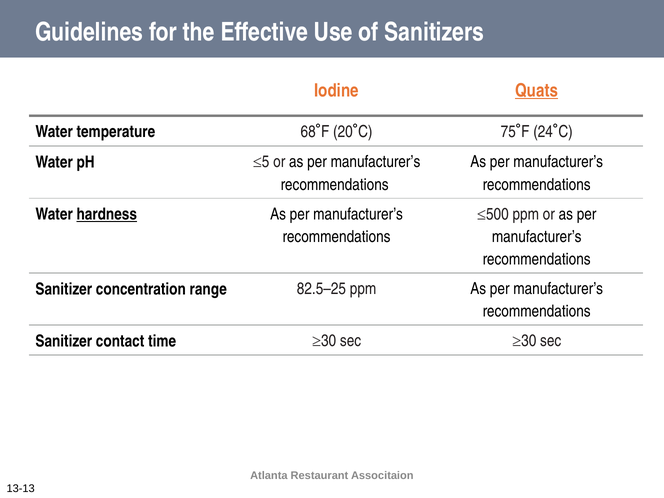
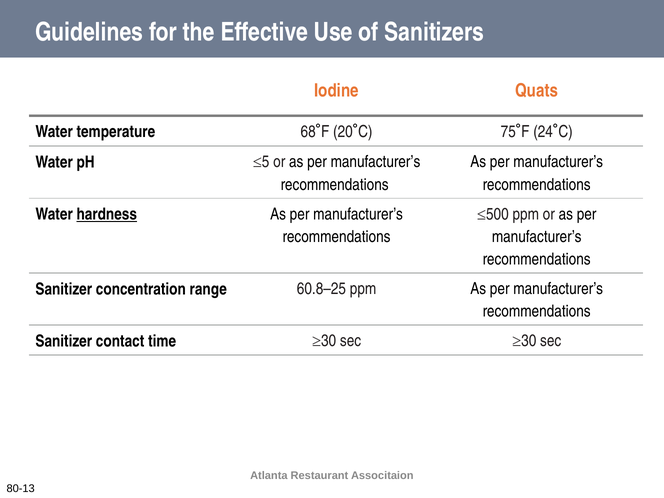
Quats underline: present -> none (537, 91)
82.5–25: 82.5–25 -> 60.8–25 (321, 289)
13-13: 13-13 -> 80-13 (21, 489)
